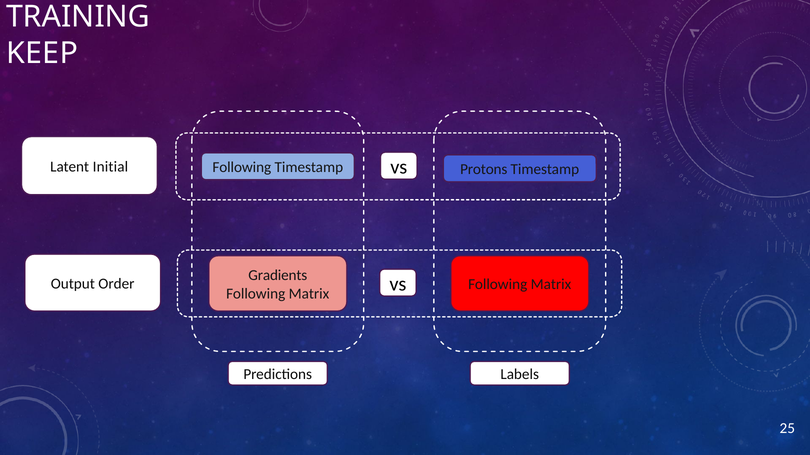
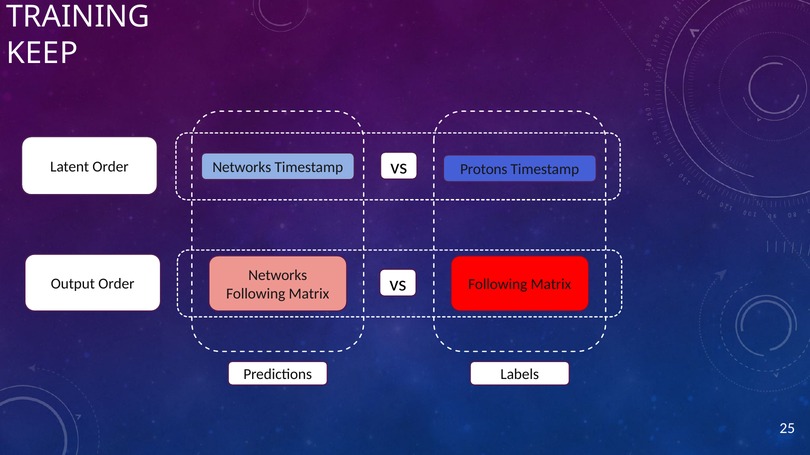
Latent Initial: Initial -> Order (111, 167)
Following: Following -> Networks (242, 168)
Gradients: Gradients -> Networks (278, 276)
